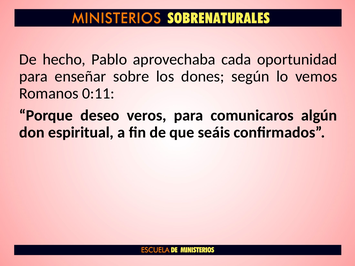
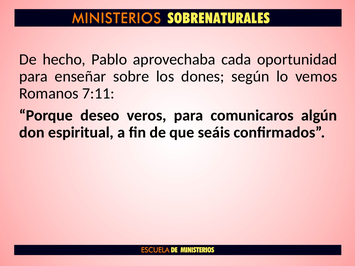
0:11: 0:11 -> 7:11 (98, 93)
